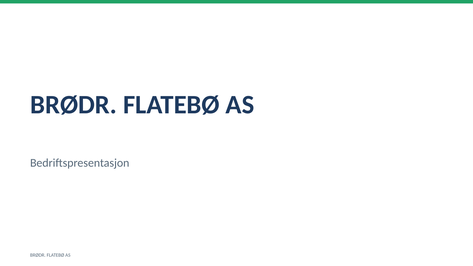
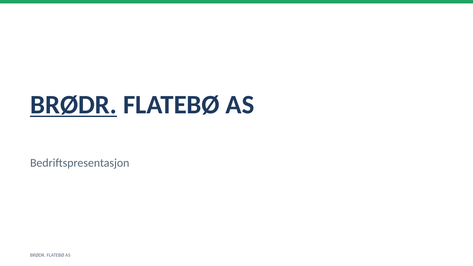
BRØDR underline: none -> present (74, 105)
